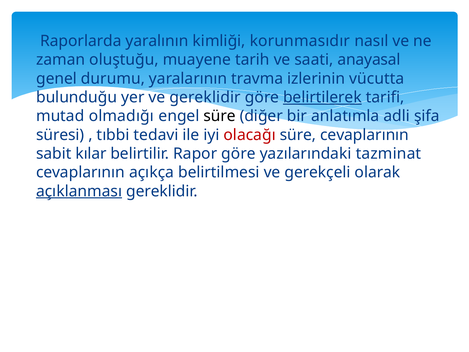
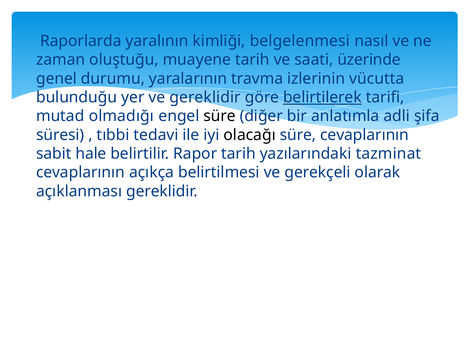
korunmasıdır: korunmasıdır -> belgelenmesi (300, 41)
anayasal: anayasal -> üzerinde (369, 60)
olacağı colour: red -> black (250, 135)
kılar: kılar -> hale (91, 154)
Rapor göre: göre -> tarih (238, 154)
açıklanması underline: present -> none (79, 191)
